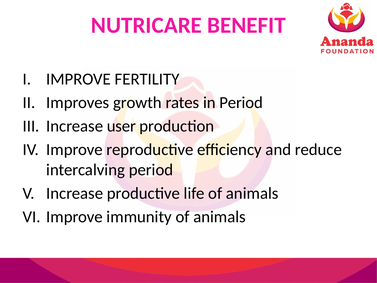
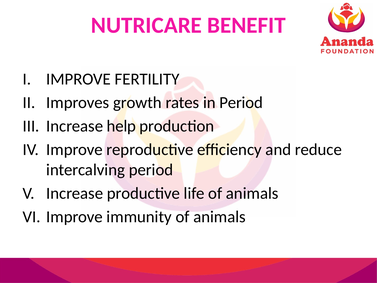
user: user -> help (121, 126)
